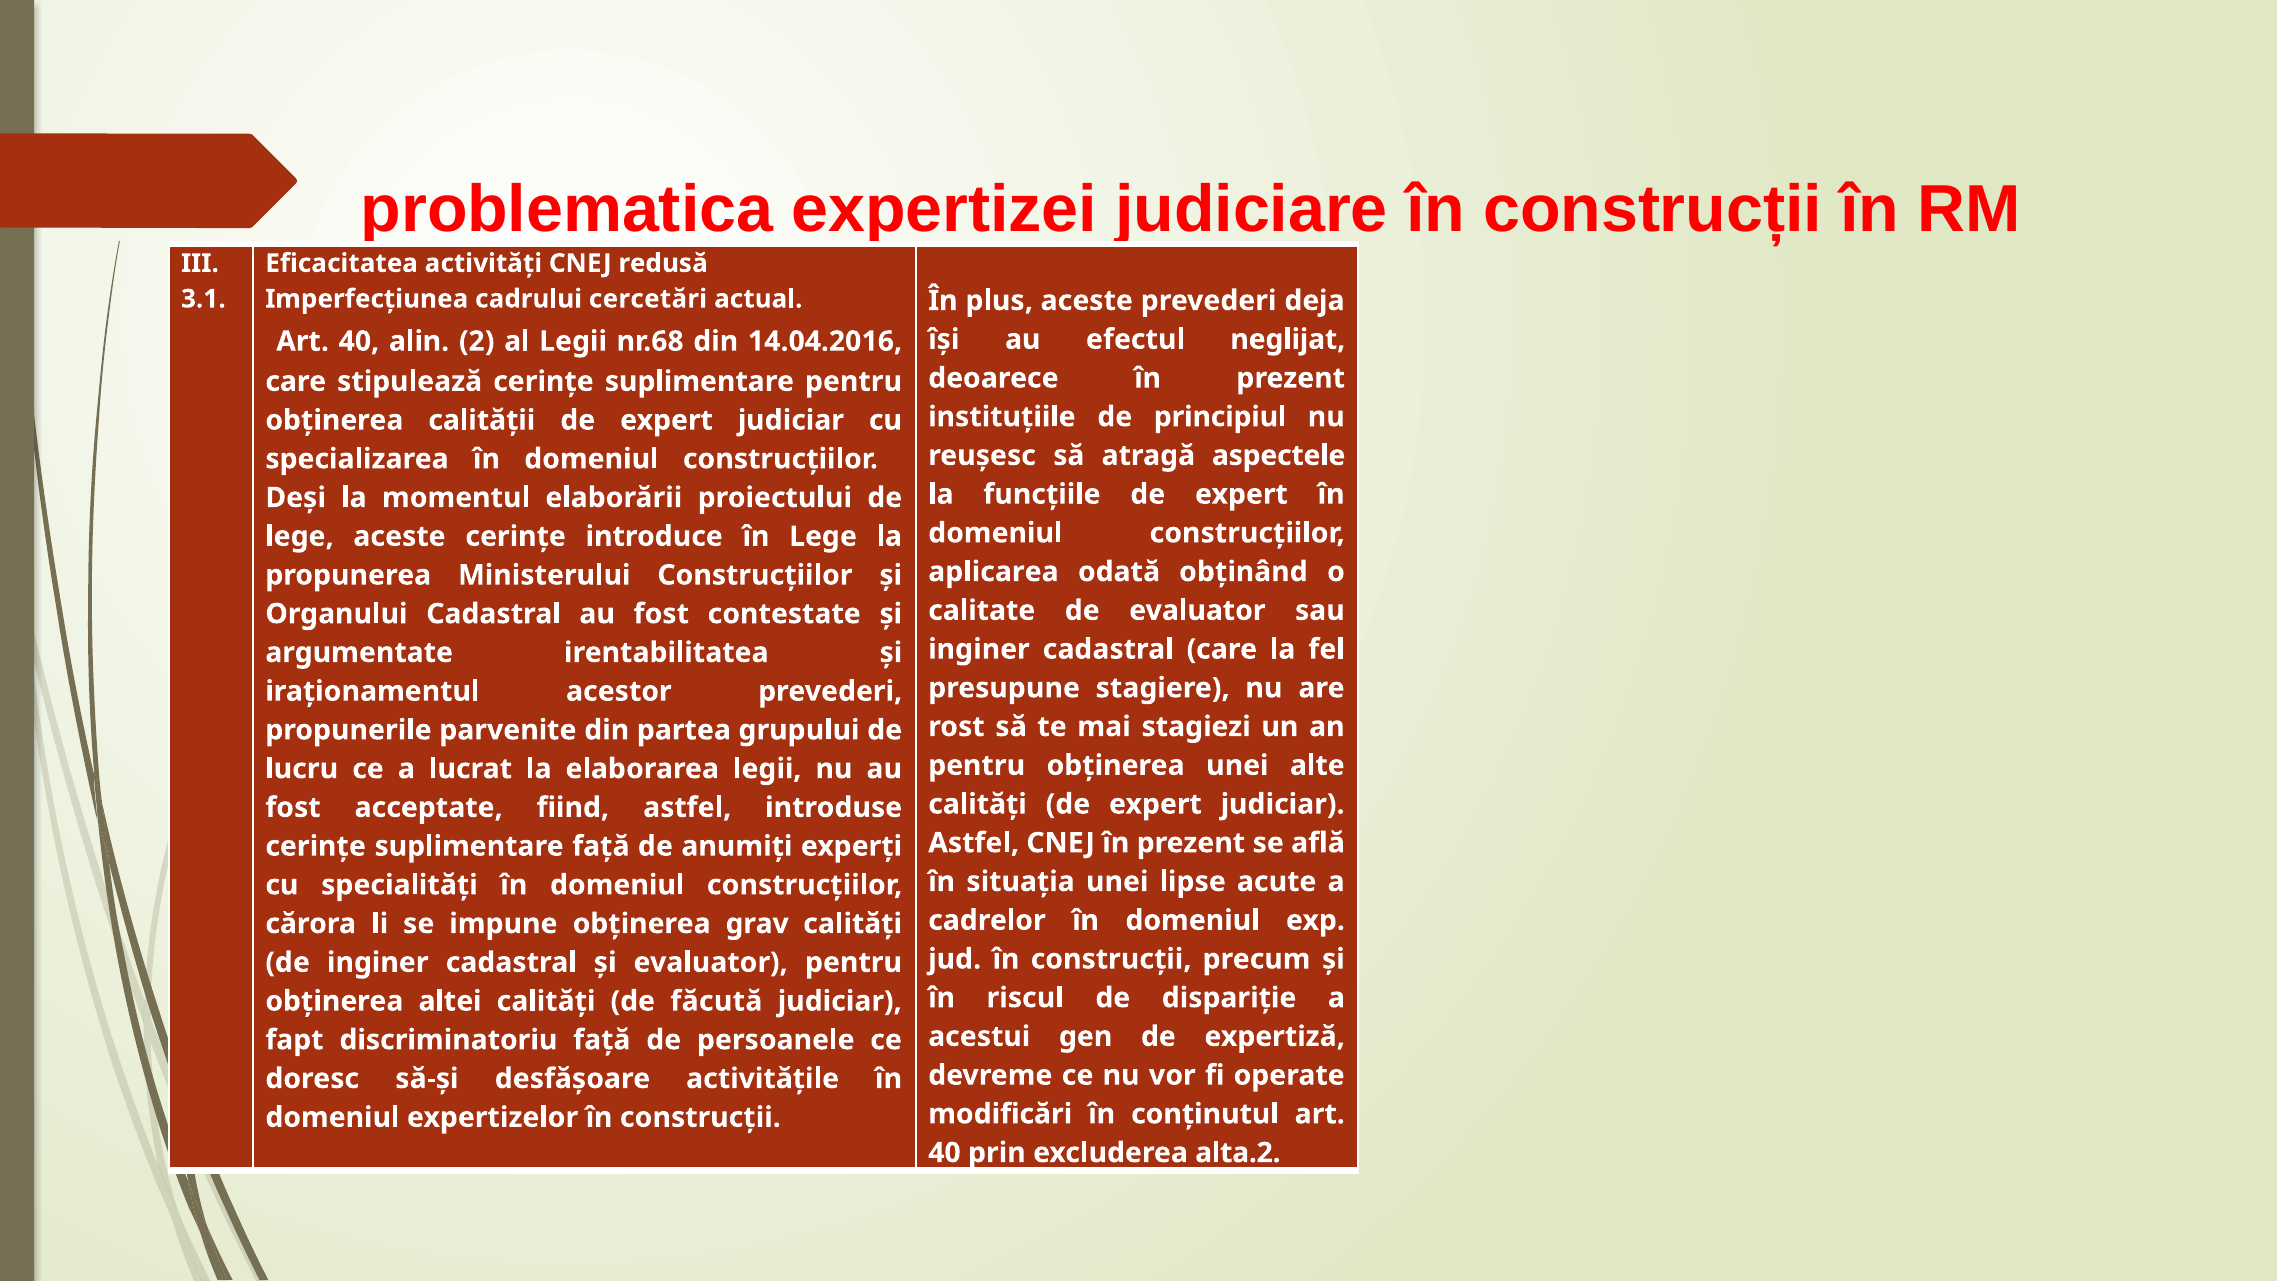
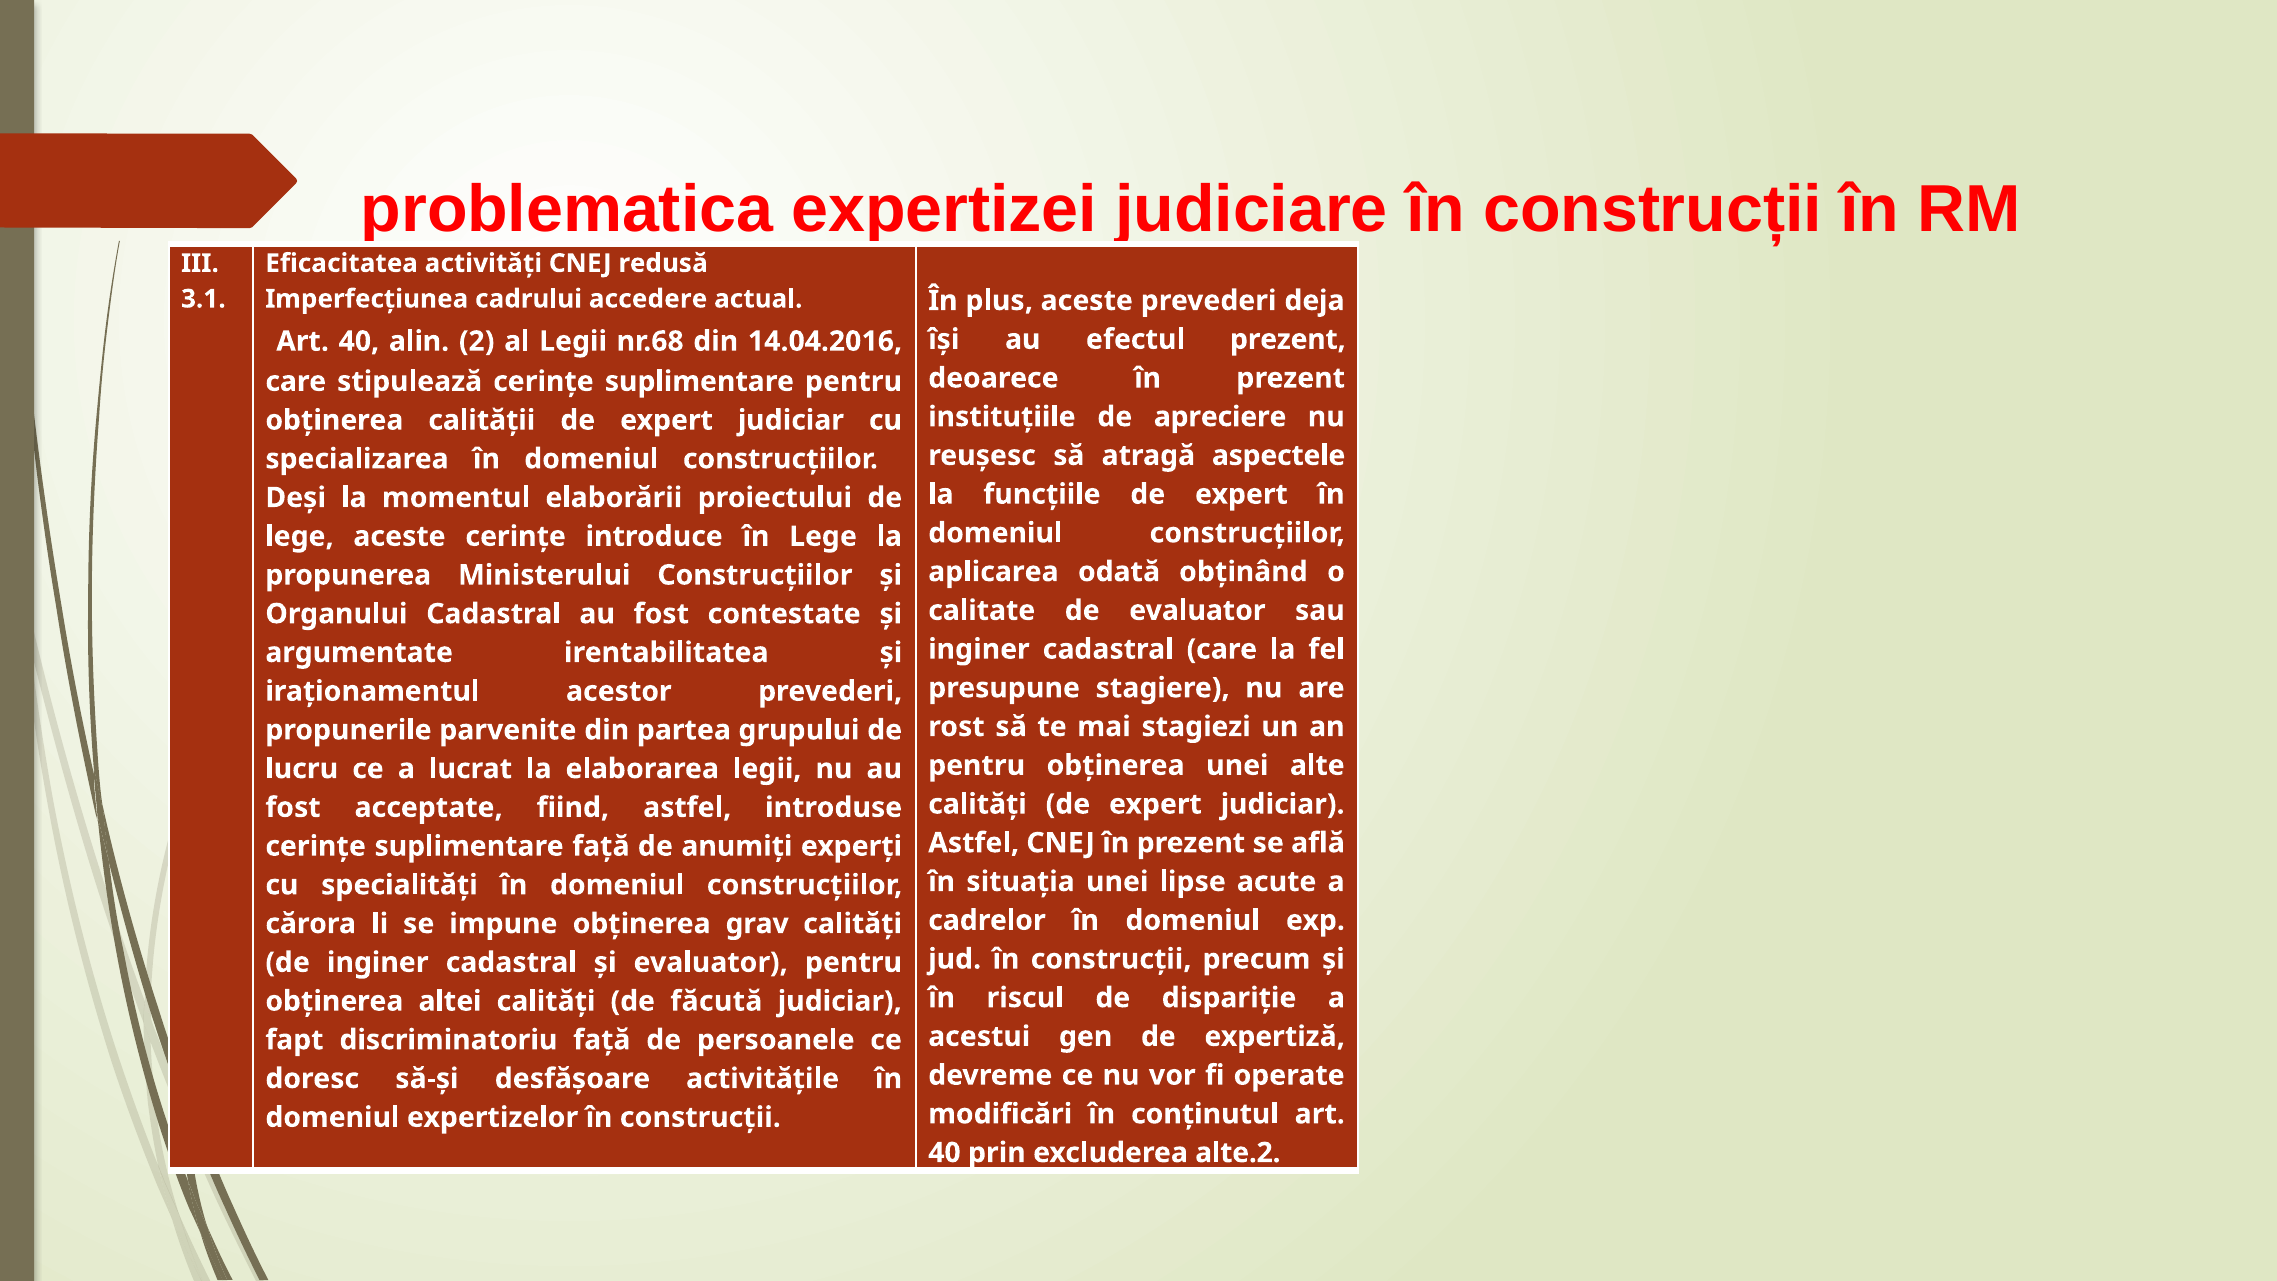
cercetări: cercetări -> accedere (648, 299)
efectul neglijat: neglijat -> prezent (1288, 339)
principiul: principiul -> apreciere (1220, 417)
alta.2: alta.2 -> alte.2 (1238, 1153)
